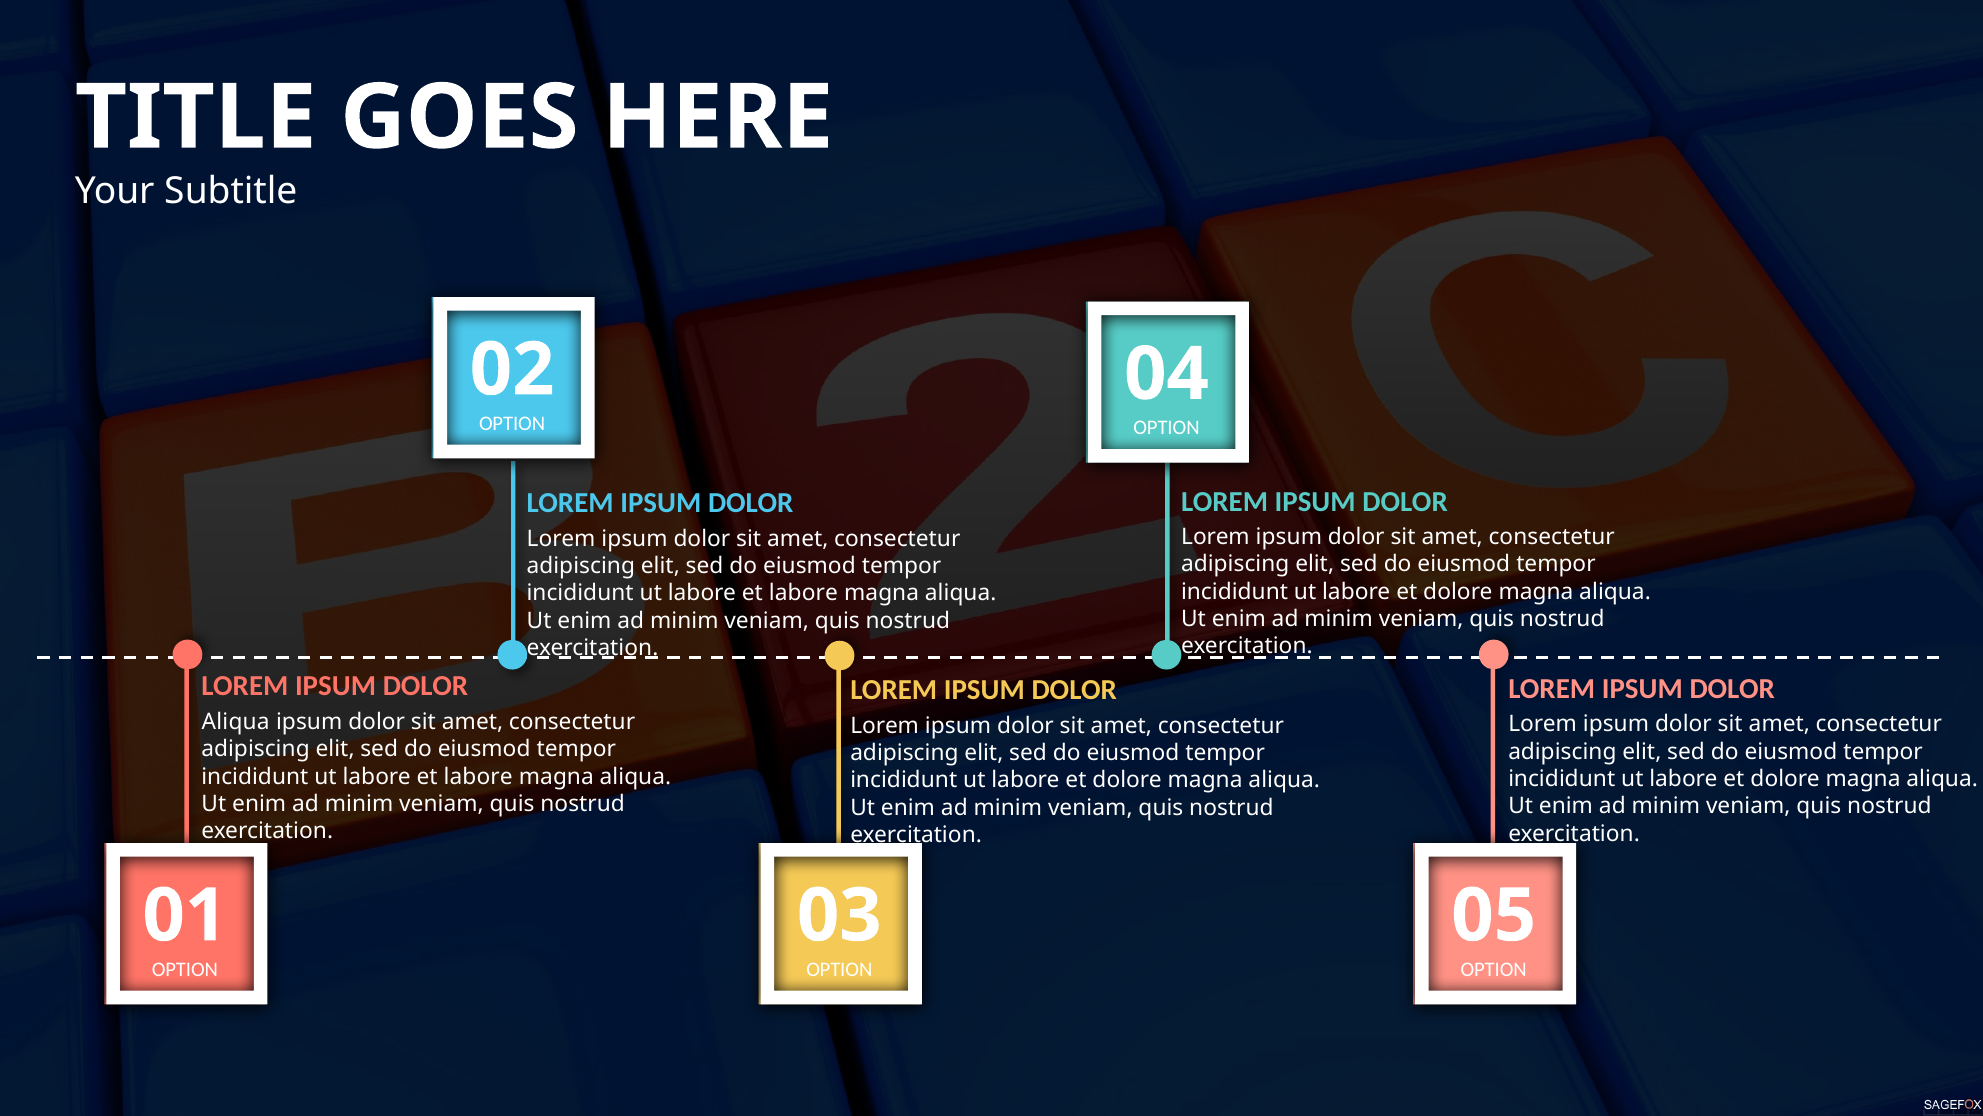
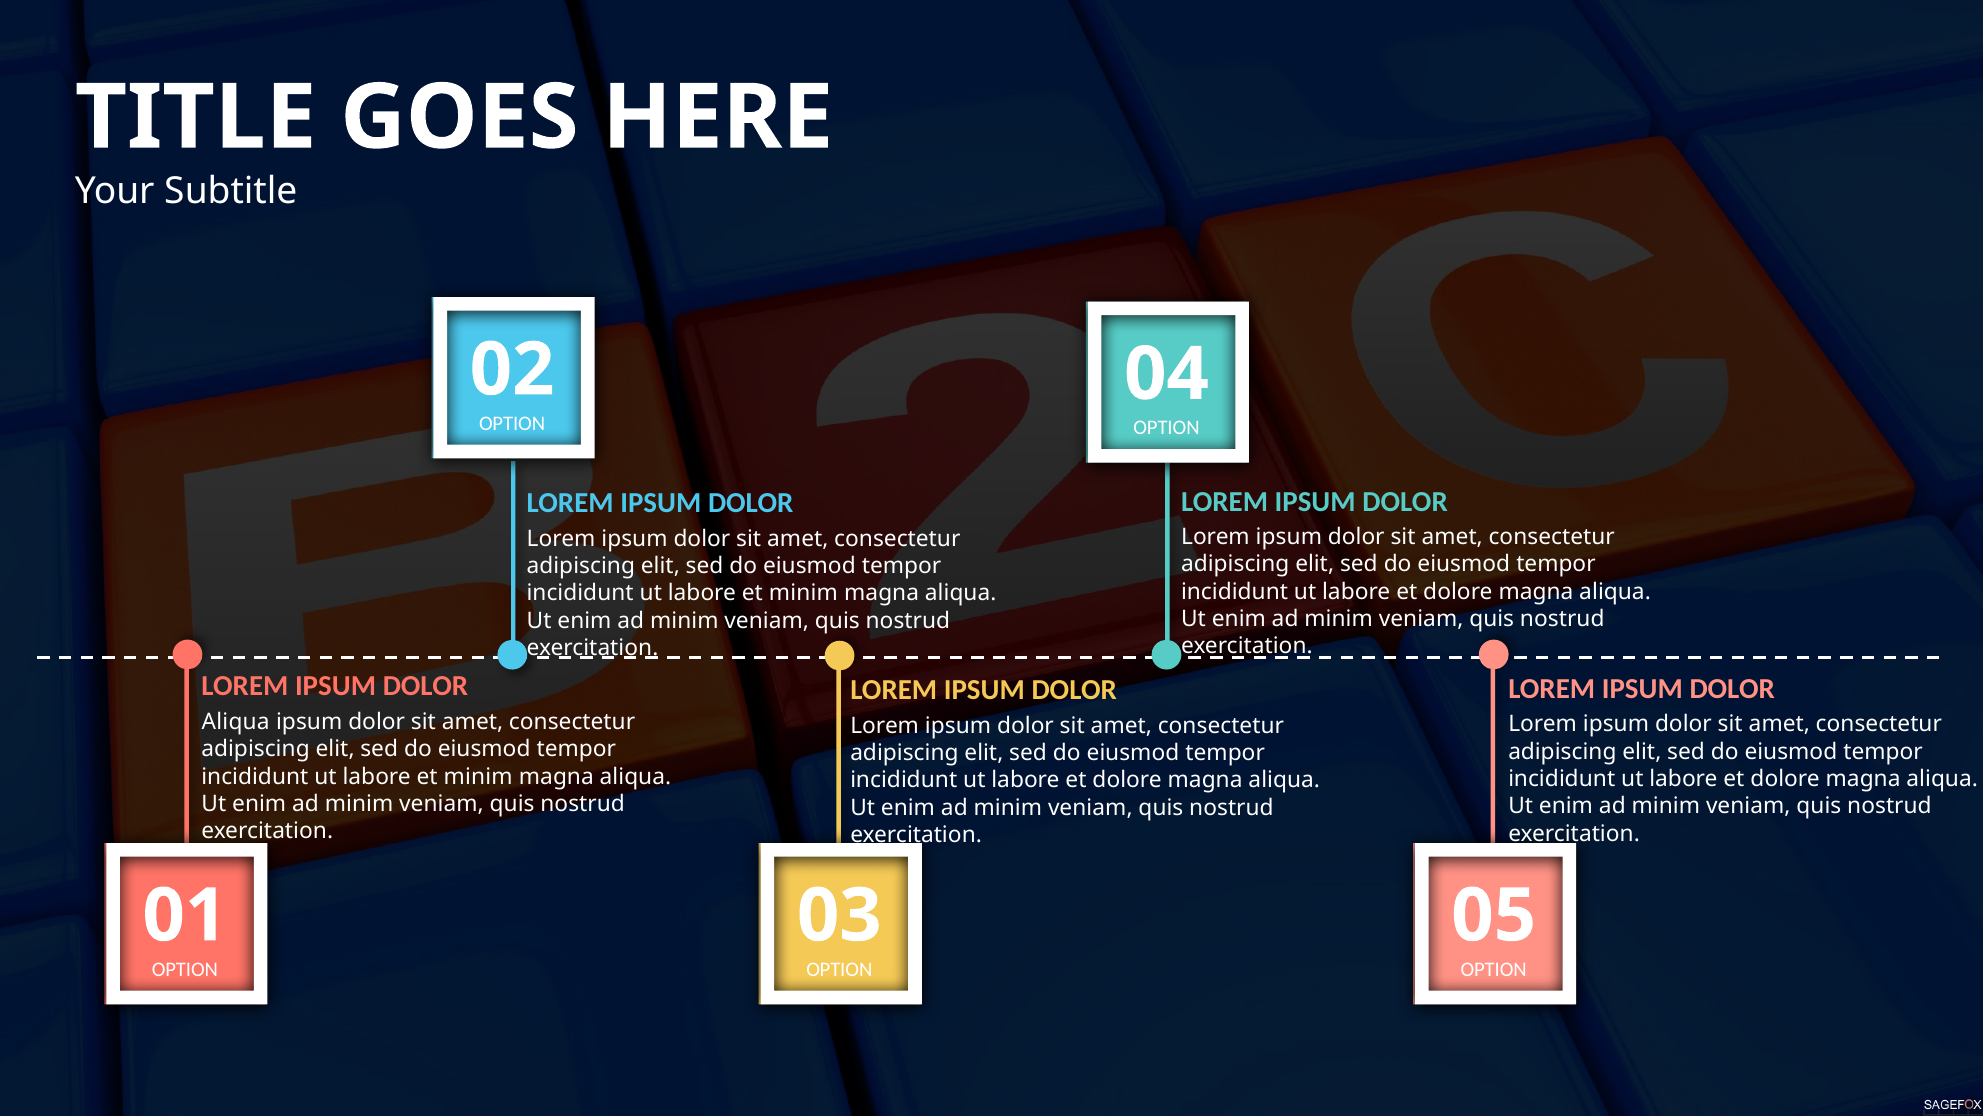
labore: labore -> minim (803, 593)
labore: labore -> minim (478, 776)
